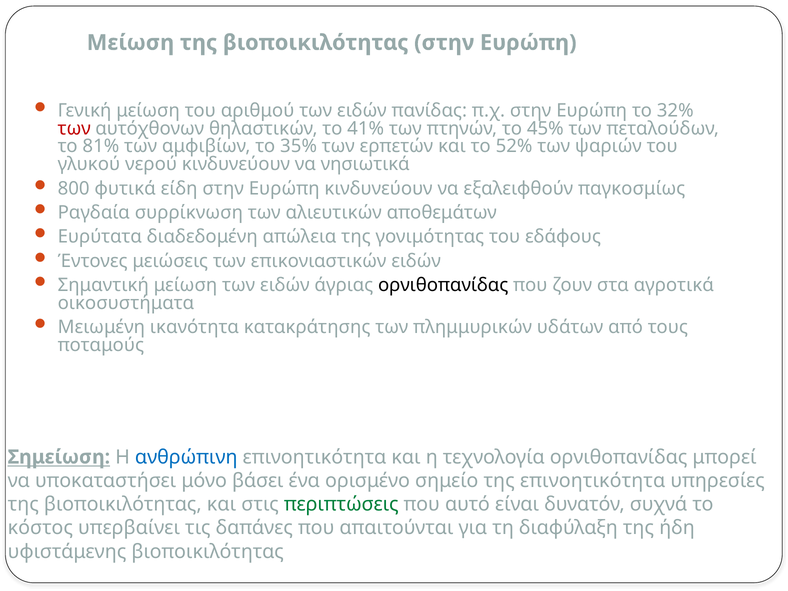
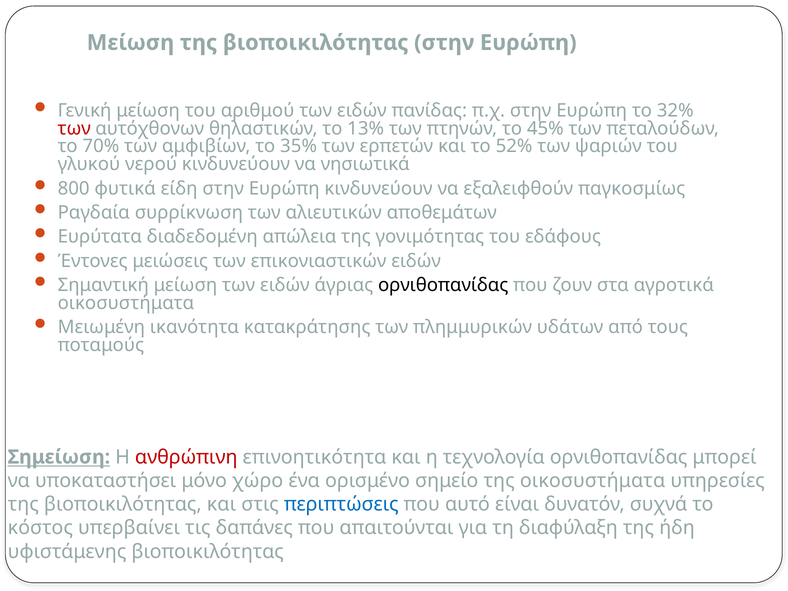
41%: 41% -> 13% (366, 128)
81%: 81% -> 70% (101, 146)
ανθρώπινη colour: blue -> red (186, 457)
βάσει: βάσει -> χώρο (258, 481)
της επινοητικότητα: επινοητικότητα -> οικοσυστήματα (593, 481)
περιπτώσεις colour: green -> blue (341, 504)
